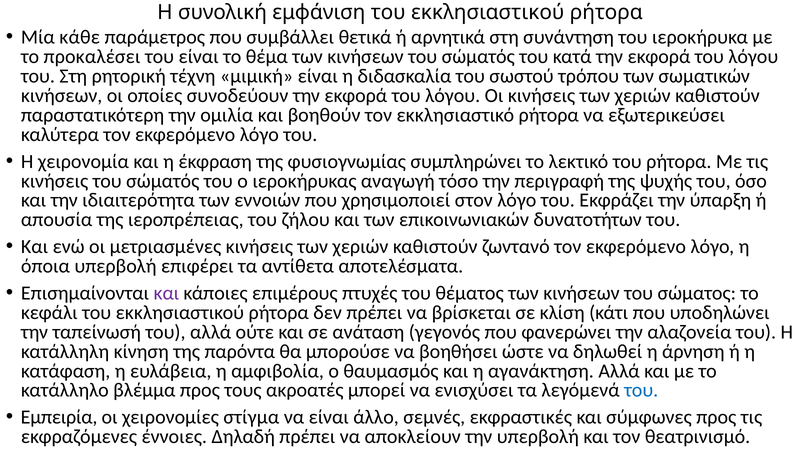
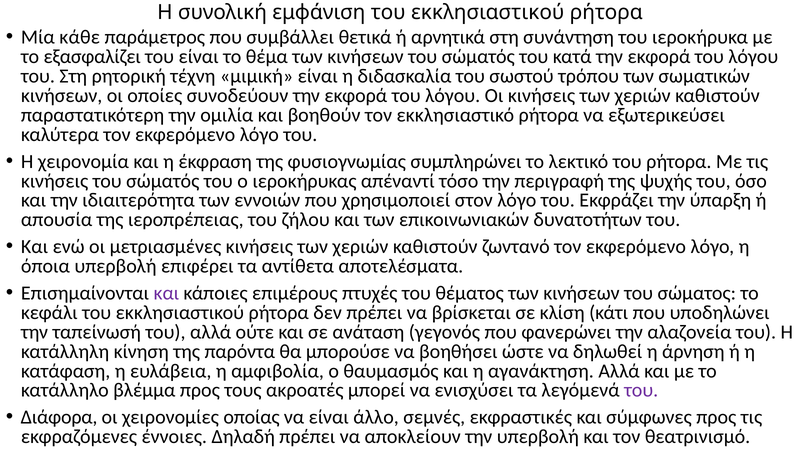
προκαλέσει: προκαλέσει -> εξασφαλίζει (92, 57)
αναγωγή: αναγωγή -> απέναντί (398, 181)
του colour: blue -> purple (641, 390)
Εμπειρία: Εμπειρία -> Διάφορα (59, 417)
στίγμα: στίγμα -> οποίας (252, 417)
